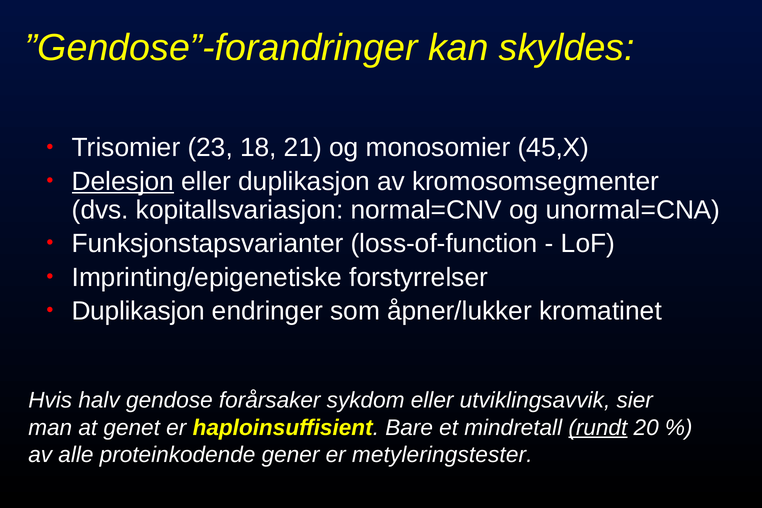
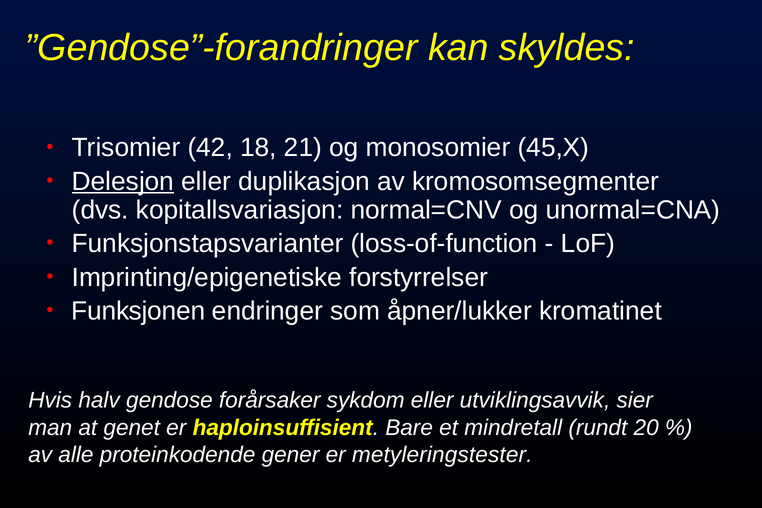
23: 23 -> 42 (210, 148)
Duplikasjon: Duplikasjon -> Funksjonen (138, 311)
rundt underline: present -> none (598, 428)
